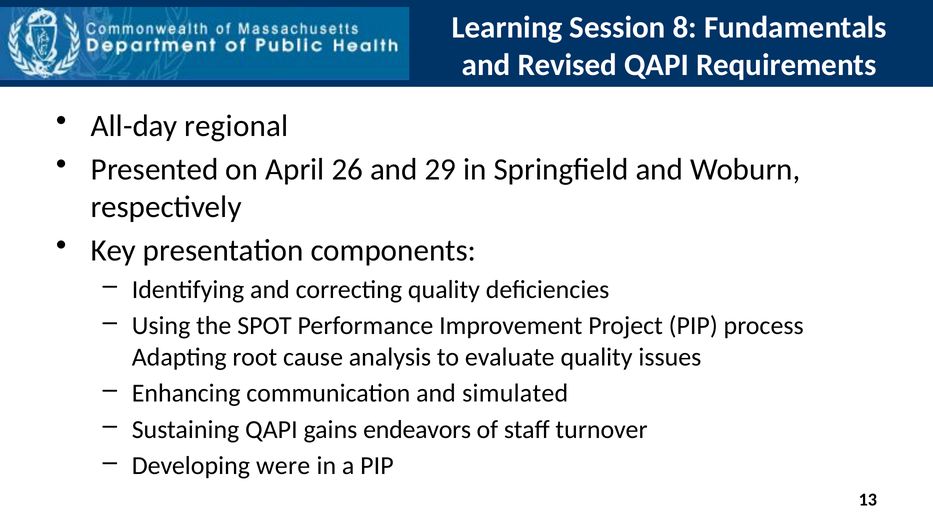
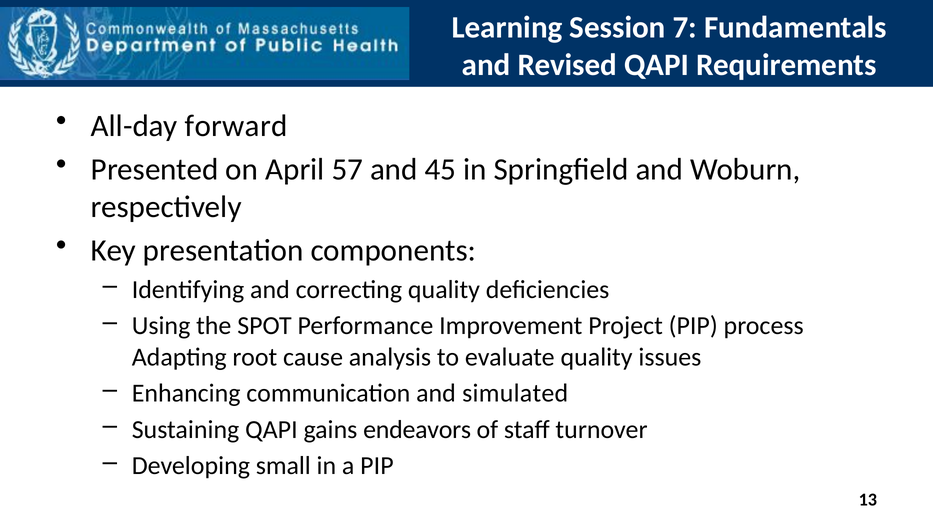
8: 8 -> 7 (685, 28)
regional: regional -> forward (236, 126)
26: 26 -> 57 (347, 170)
29: 29 -> 45 (440, 170)
were: were -> small (283, 466)
